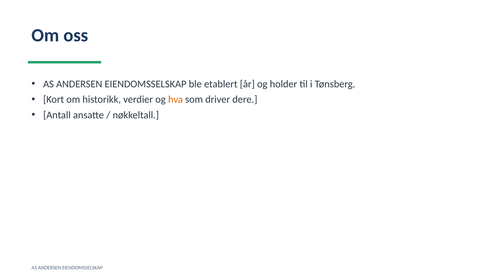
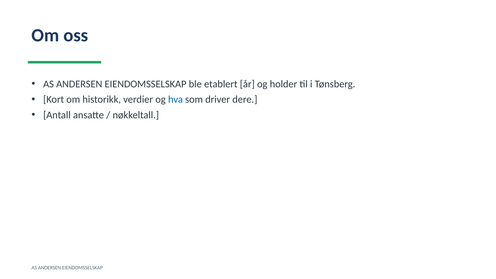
hva colour: orange -> blue (176, 100)
